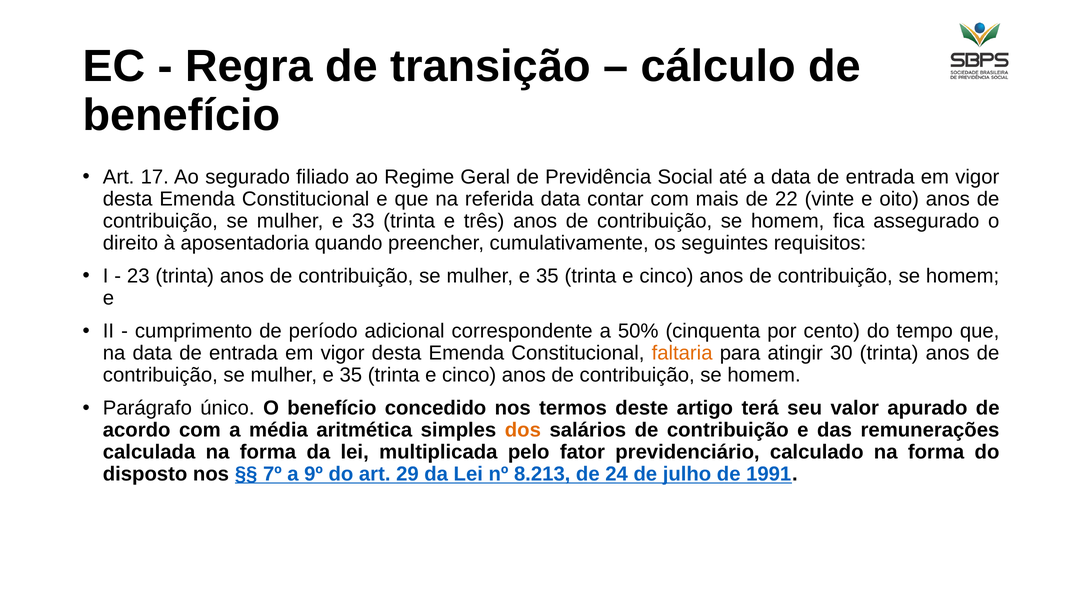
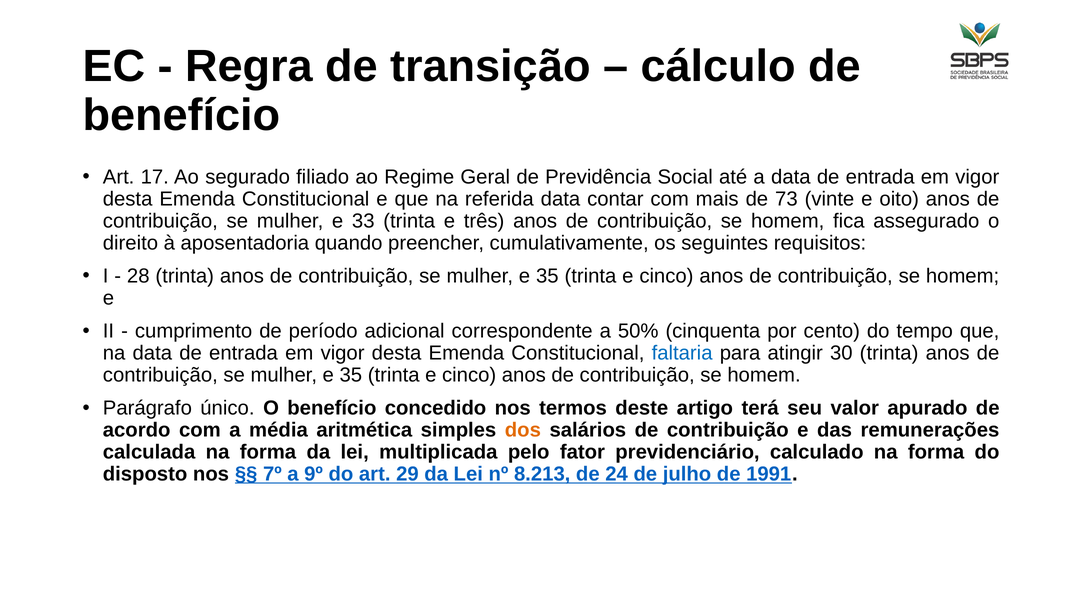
22: 22 -> 73 (786, 199)
23: 23 -> 28 (138, 276)
faltaria colour: orange -> blue (682, 353)
